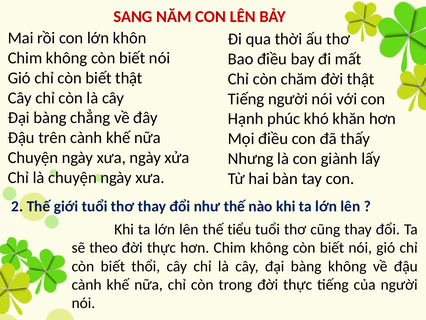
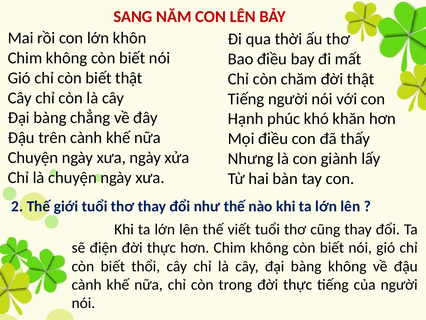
tiểu: tiểu -> viết (239, 229)
theo: theo -> điện (103, 247)
